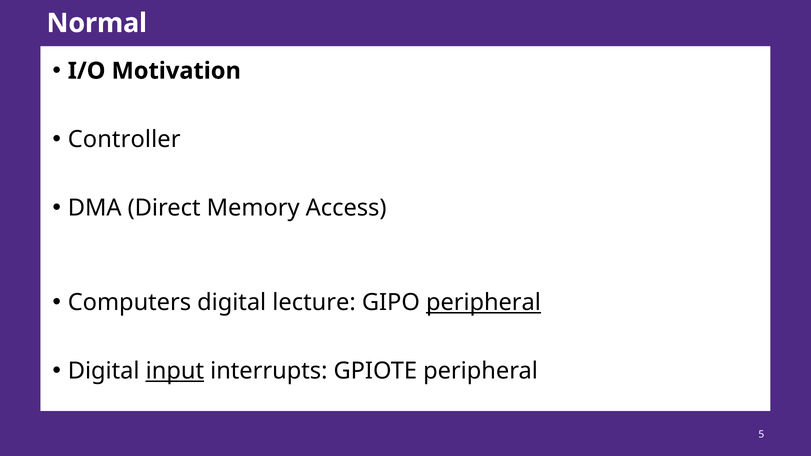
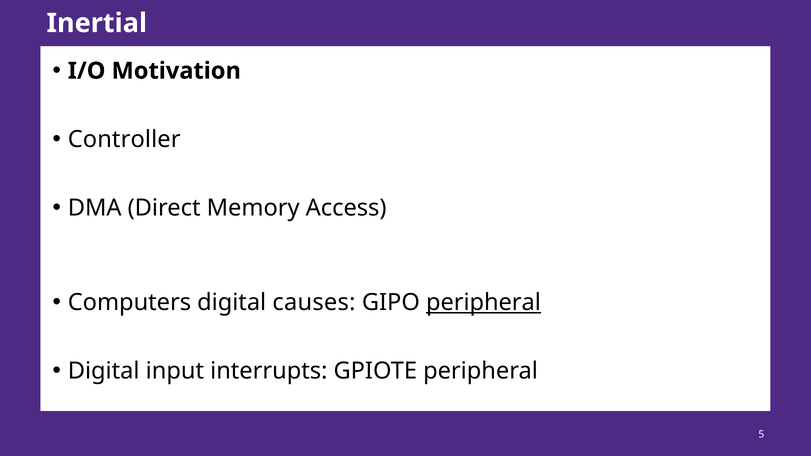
Normal: Normal -> Inertial (97, 23)
lecture: lecture -> causes (314, 303)
input underline: present -> none (175, 371)
